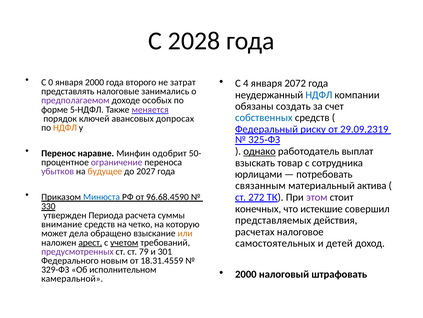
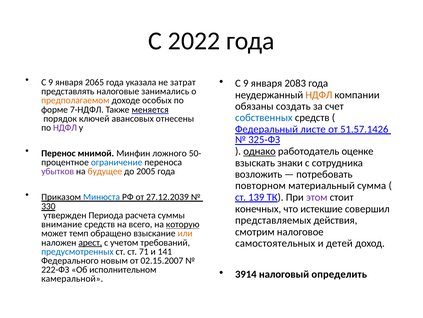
2028: 2028 -> 2022 (194, 41)
0: 0 -> 9 (51, 82)
января 2000: 2000 -> 2065 (95, 82)
второго: второго -> указала (141, 82)
4: 4 -> 9 (246, 83)
2072: 2072 -> 2083 (295, 83)
НДФЛ colour: blue -> orange (319, 95)
предполагаемом colour: purple -> orange (75, 100)
5-НДФЛ: 5-НДФЛ -> 7-НДФЛ (87, 109)
меняется colour: purple -> black (150, 109)
допросах: допросах -> отнесены (175, 118)
НДФЛ colour: orange -> purple (65, 127)
риску: риску -> листе (313, 129)
29.09.2319: 29.09.2319 -> 51.57.1426 (364, 129)
наравне: наравне -> мнимой (96, 153)
одобрит: одобрит -> ложного (170, 153)
выплат: выплат -> оценке (358, 151)
ограничение colour: purple -> blue (117, 162)
товар: товар -> знаки (290, 163)
2027: 2027 -> 2005 (146, 171)
юрлицами: юрлицами -> возложить (259, 174)
связанным: связанным -> повторном (260, 185)
актива: актива -> сумма (372, 185)
96.68.4590: 96.68.4590 -> 27.12.2039 (167, 197)
272: 272 -> 139 (256, 197)
четко: четко -> всего (141, 224)
которую underline: none -> present (183, 224)
расчетах: расчетах -> смотрим (255, 231)
дела: дела -> темп (79, 233)
учетом underline: present -> none (124, 242)
предусмотренных colour: purple -> blue (77, 251)
79: 79 -> 71 (144, 251)
301: 301 -> 141 (165, 251)
18.31.4559: 18.31.4559 -> 02.15.2007 (162, 260)
329-ФЗ: 329-ФЗ -> 222-ФЗ (55, 269)
2000: 2000 -> 3914 (246, 274)
штрафовать: штрафовать -> определить (339, 274)
